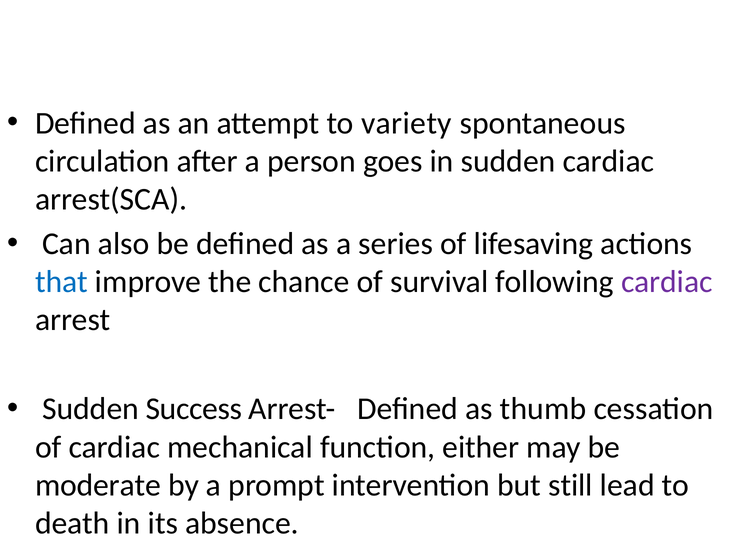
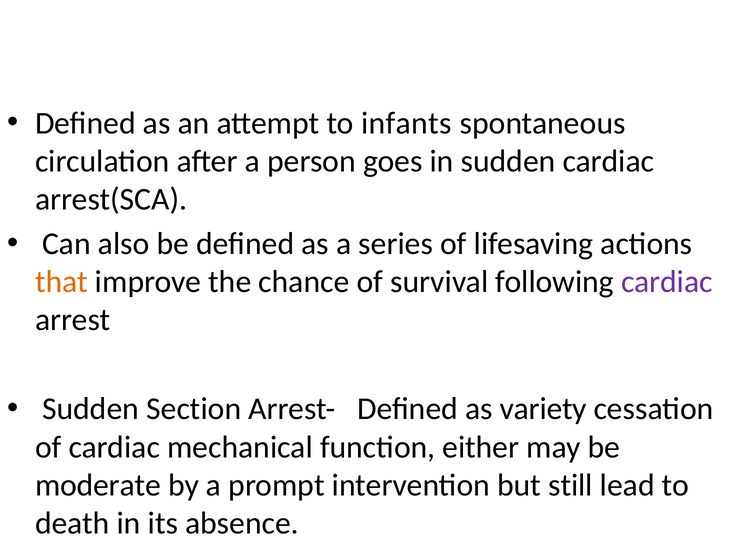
variety: variety -> infants (407, 123)
that colour: blue -> orange (61, 282)
Success: Success -> Section (194, 410)
thumb: thumb -> variety (543, 410)
